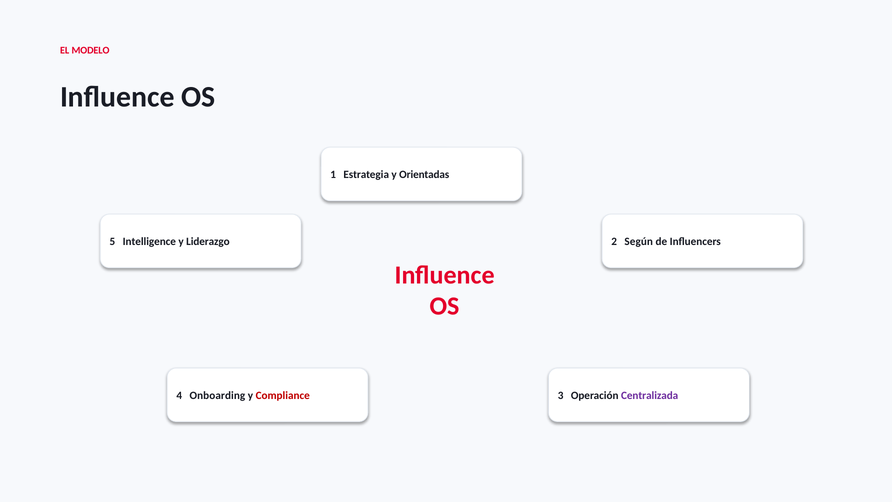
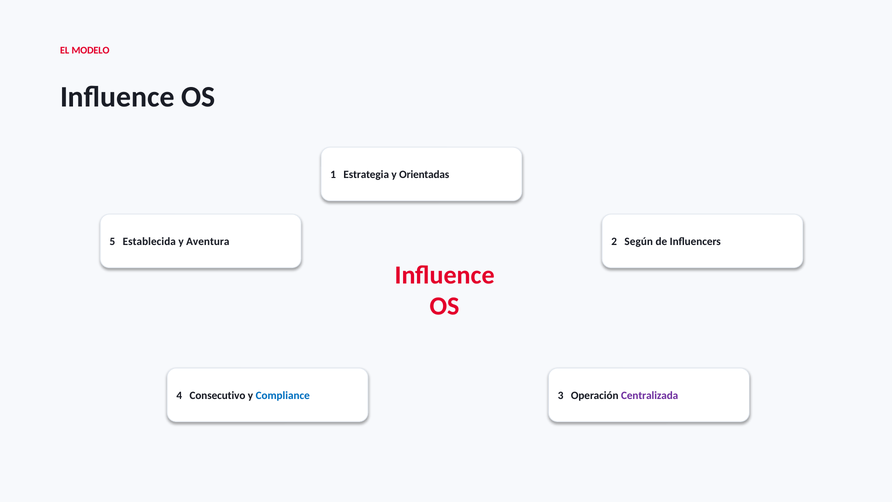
Intelligence: Intelligence -> Establecida (149, 242)
Liderazgo: Liderazgo -> Aventura (208, 242)
Onboarding: Onboarding -> Consecutivo (217, 395)
Compliance colour: red -> blue (283, 395)
